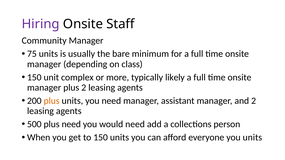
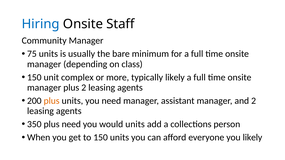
Hiring colour: purple -> blue (41, 24)
500: 500 -> 350 (34, 124)
would need: need -> units (135, 124)
you units: units -> likely (252, 138)
